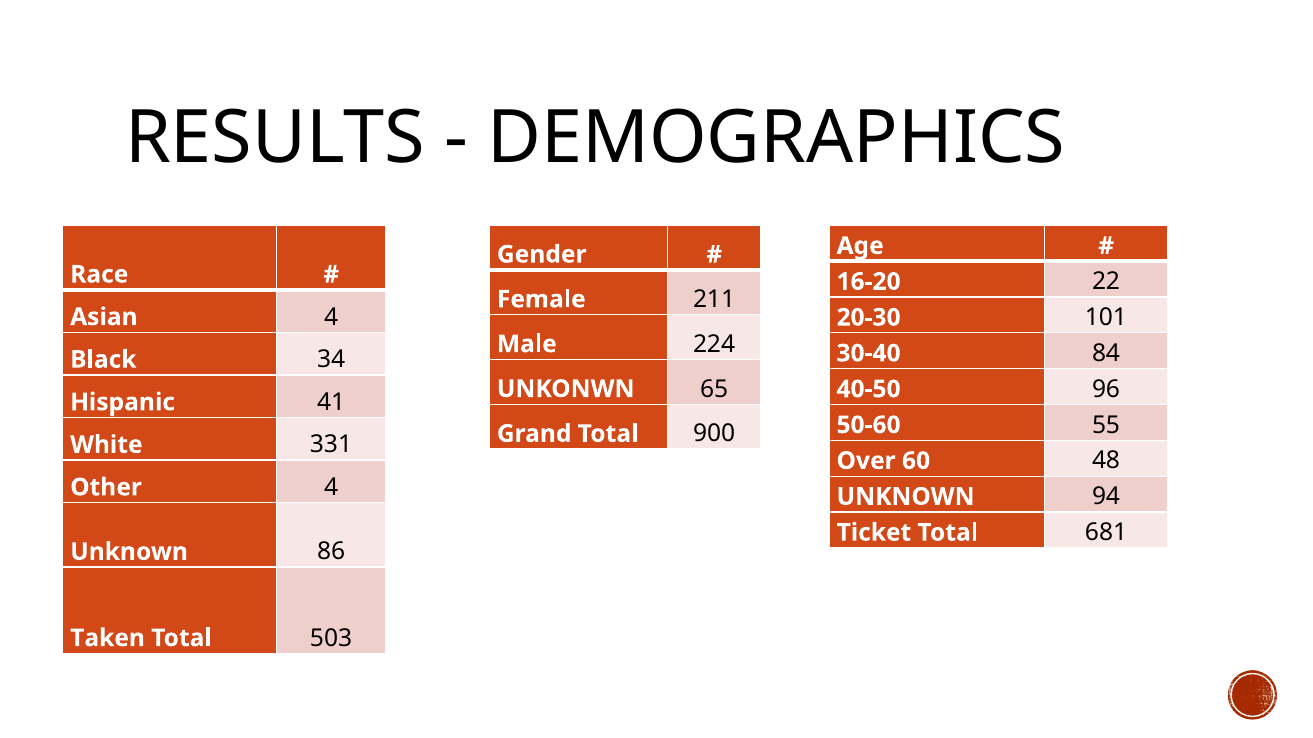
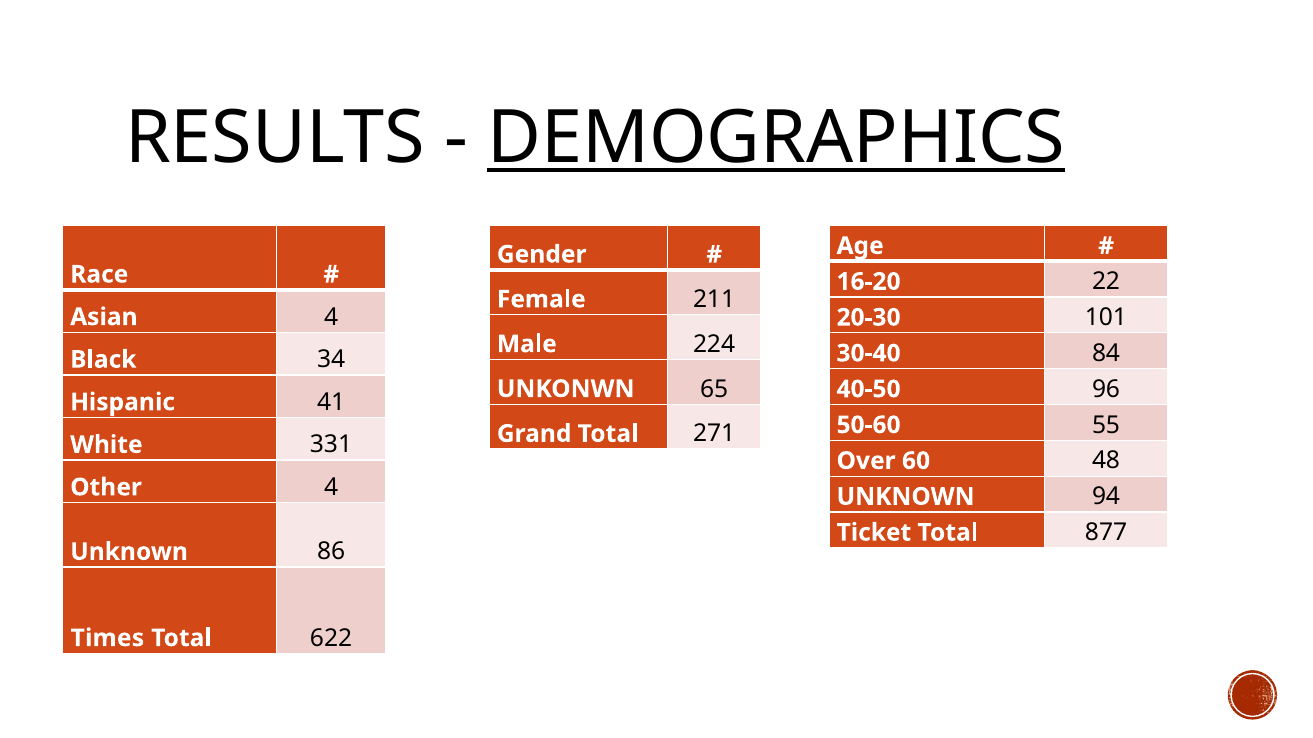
DEMOGRAPHICS underline: none -> present (776, 138)
900: 900 -> 271 (714, 434)
681: 681 -> 877 (1106, 533)
Taken: Taken -> Times (107, 638)
503: 503 -> 622 (331, 638)
